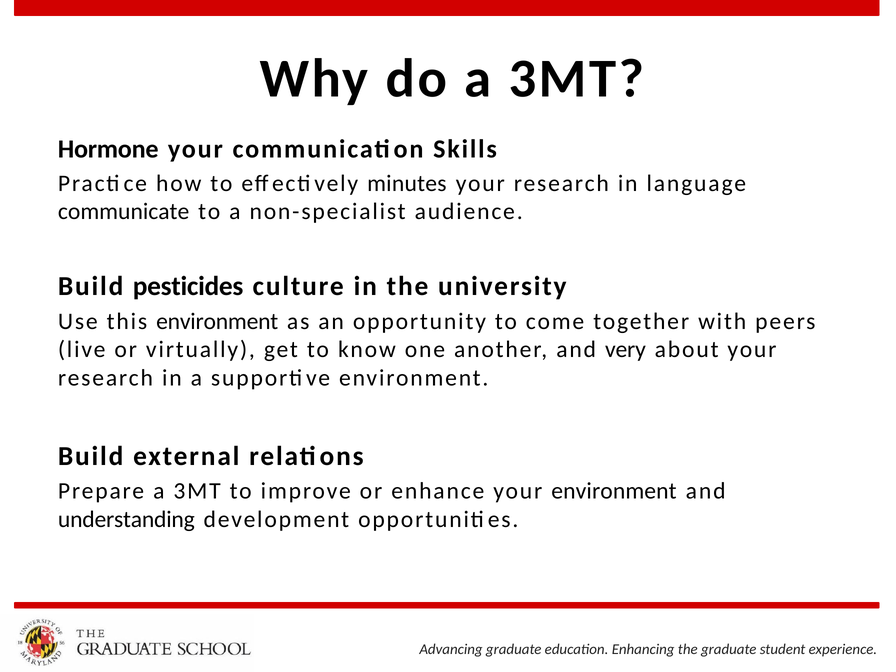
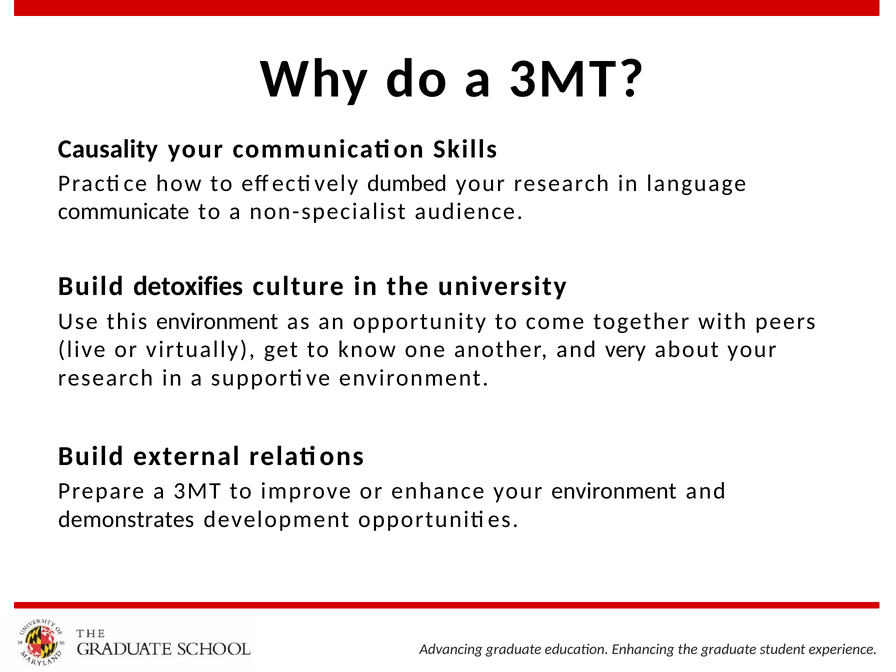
Hormone: Hormone -> Causality (108, 149)
minutes: minutes -> dumbed (407, 183)
pesticides: pesticides -> detoxifies (188, 286)
understanding: understanding -> demonstrates (126, 519)
